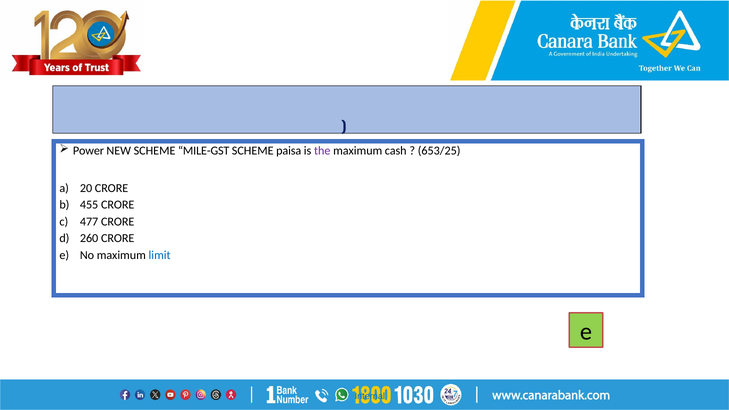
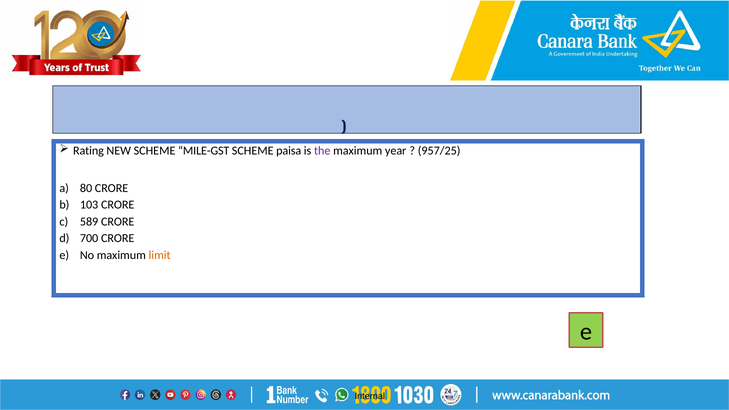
Power: Power -> Rating (88, 151)
cash: cash -> year (396, 151)
653/25: 653/25 -> 957/25 (439, 151)
20: 20 -> 80 (86, 188)
455: 455 -> 103 (89, 205)
477: 477 -> 589 (89, 222)
260: 260 -> 700 (89, 238)
limit colour: blue -> orange (160, 255)
Internal colour: blue -> black (370, 396)
